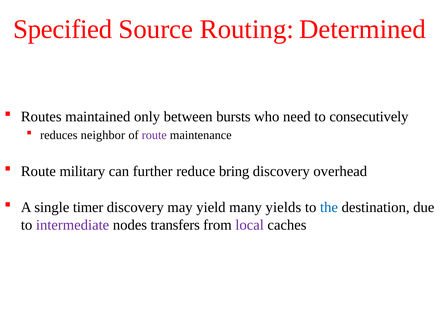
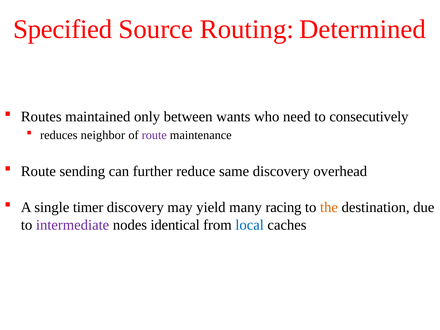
bursts: bursts -> wants (233, 117)
military: military -> sending (82, 171)
bring: bring -> same (234, 171)
yields: yields -> racing (284, 207)
the colour: blue -> orange (329, 207)
transfers: transfers -> identical (175, 225)
local colour: purple -> blue (250, 225)
